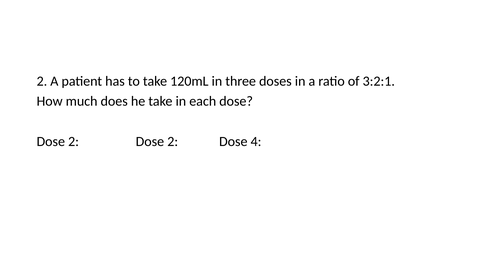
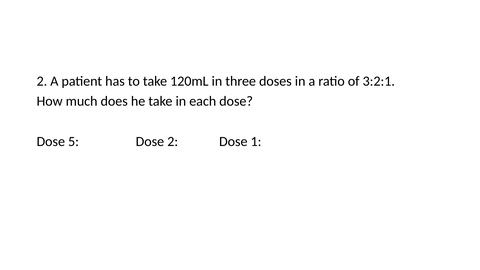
2: 2 -> 5 (74, 142)
4: 4 -> 1 (256, 142)
